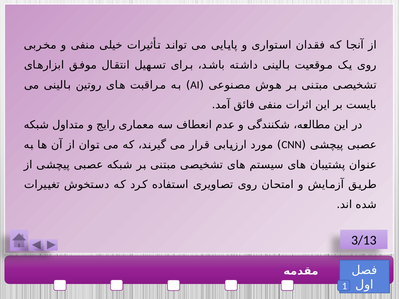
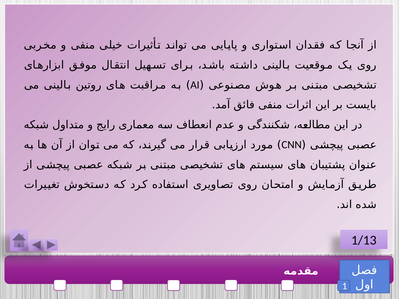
3/13: 3/13 -> 1/13 (364, 240)
